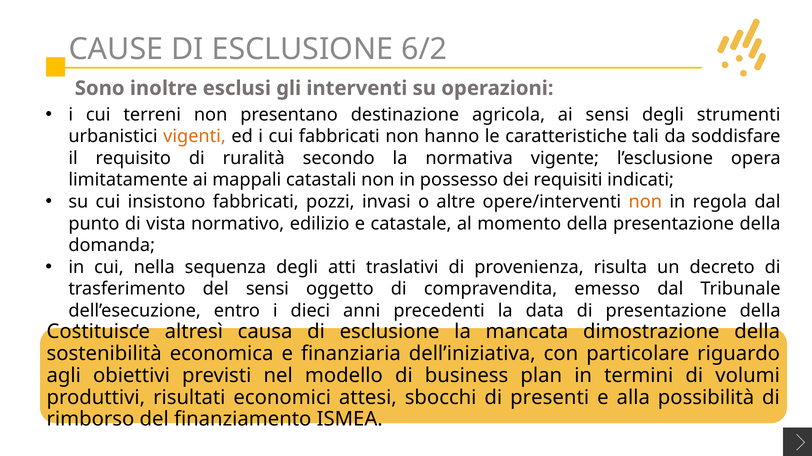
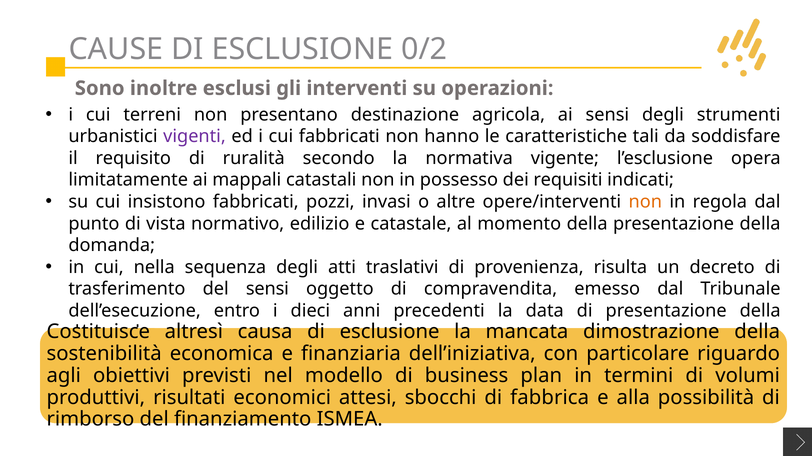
6/2: 6/2 -> 0/2 (424, 49)
vigenti colour: orange -> purple (194, 137)
presenti: presenti -> fabbrica (550, 398)
